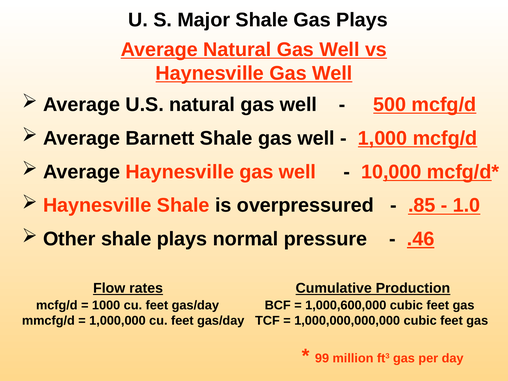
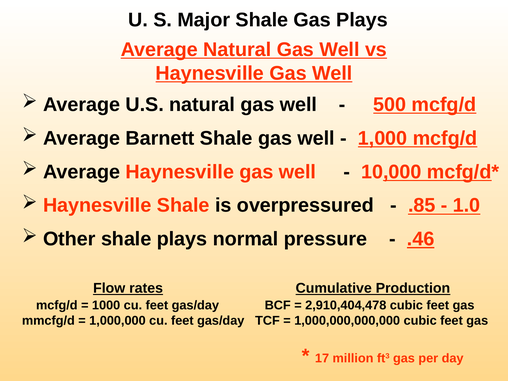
1,000,600,000: 1,000,600,000 -> 2,910,404,478 (346, 305)
99: 99 -> 17 (322, 358)
